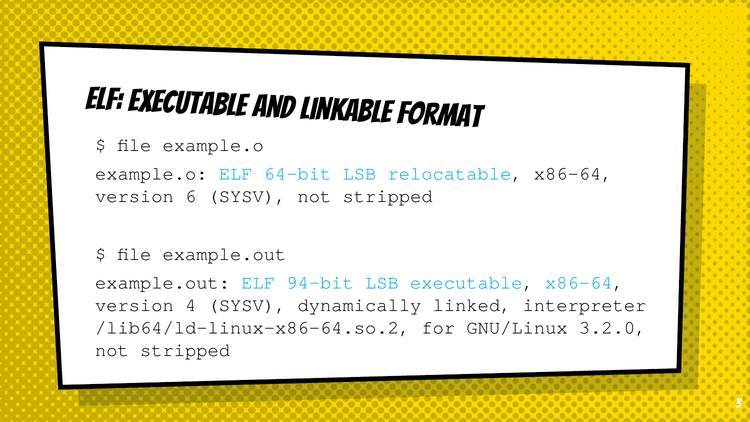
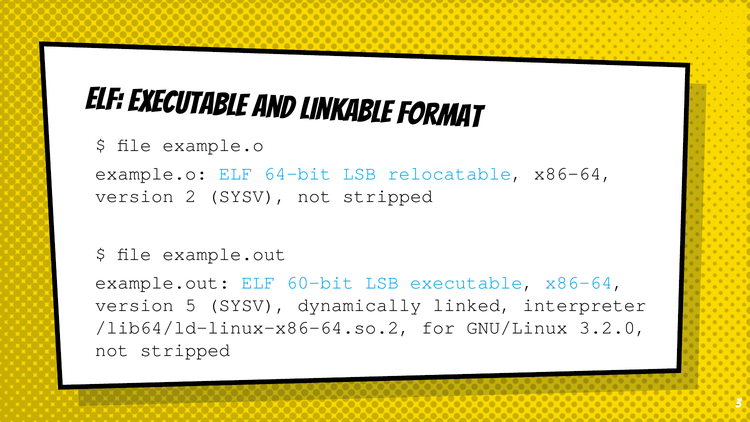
6: 6 -> 2 (191, 196)
94-bit: 94-bit -> 60-bit (320, 282)
4: 4 -> 5 (191, 305)
